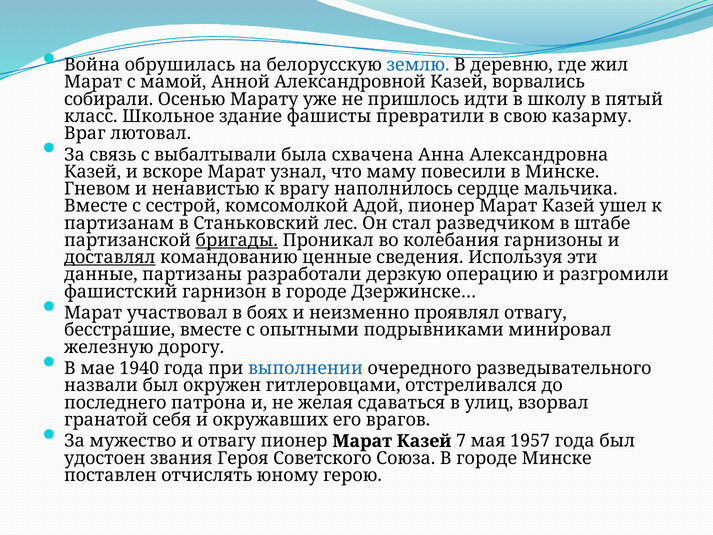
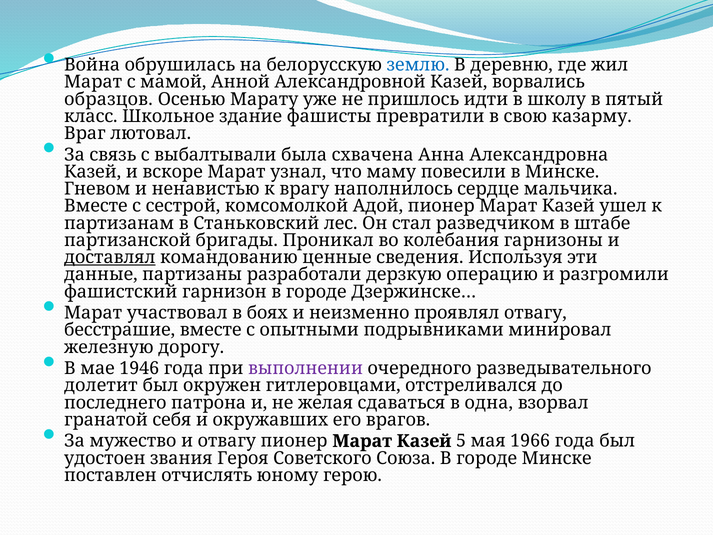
собирали: собирали -> образцов (108, 99)
бригады underline: present -> none (237, 240)
1940: 1940 -> 1946 (139, 368)
выполнении colour: blue -> purple (305, 368)
назвали: назвали -> долетит (101, 385)
улиц: улиц -> одна (489, 403)
7: 7 -> 5 (461, 441)
1957: 1957 -> 1966 (530, 441)
